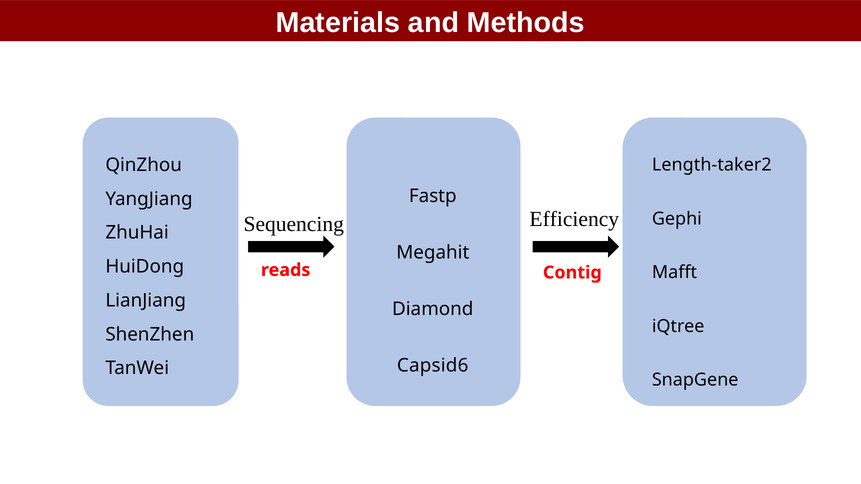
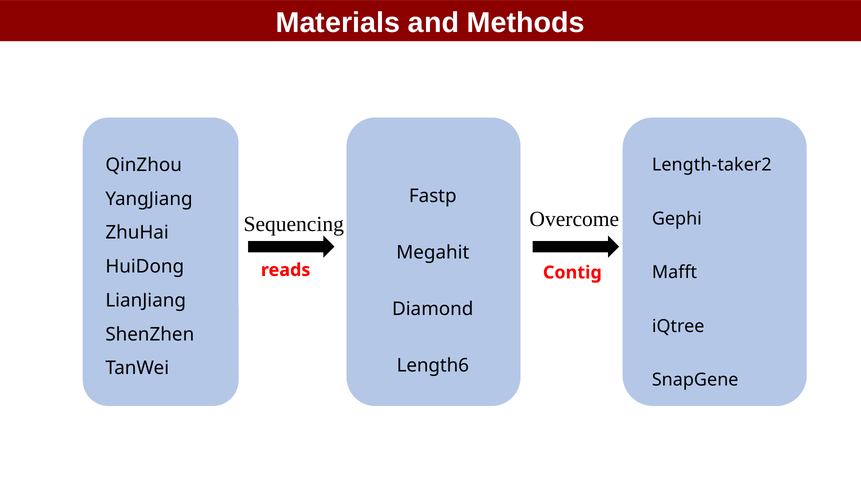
Efficiency: Efficiency -> Overcome (574, 219)
Capsid6: Capsid6 -> Length6 (433, 366)
